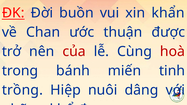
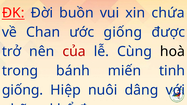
khẩn: khẩn -> chứa (168, 13)
ước thuận: thuận -> giống (123, 32)
hoà colour: red -> black (172, 52)
trồng: trồng -> giống (23, 90)
